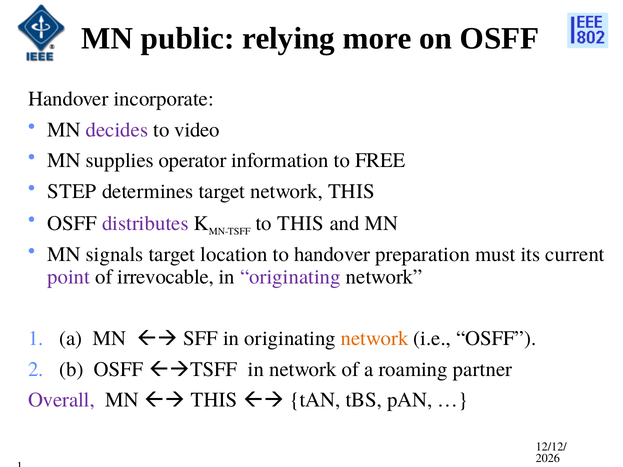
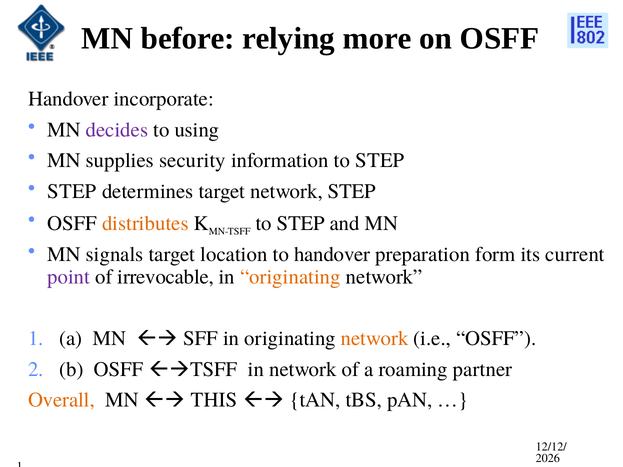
public: public -> before (188, 39)
video: video -> using (197, 130)
operator: operator -> security (192, 161)
information to FREE: FREE -> STEP (380, 161)
network THIS: THIS -> STEP (352, 191)
distributes colour: purple -> orange (145, 224)
THIS: THIS -> STEP (301, 224)
must: must -> form (495, 255)
originating colour: purple -> orange (290, 277)
Overall colour: purple -> orange (61, 400)
